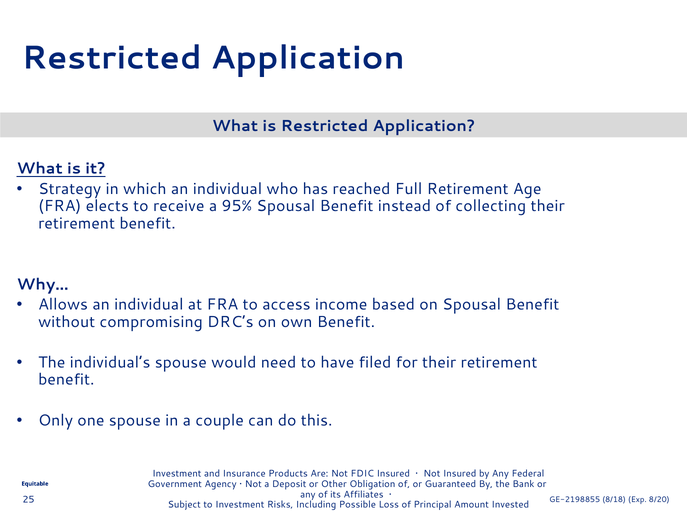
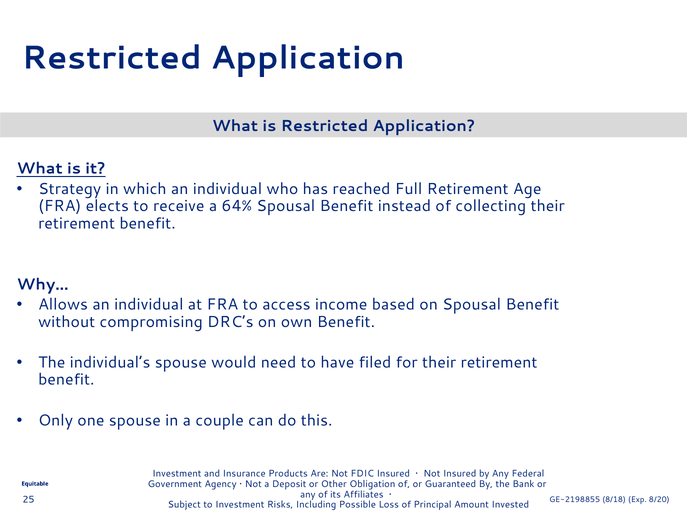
95%: 95% -> 64% (237, 206)
